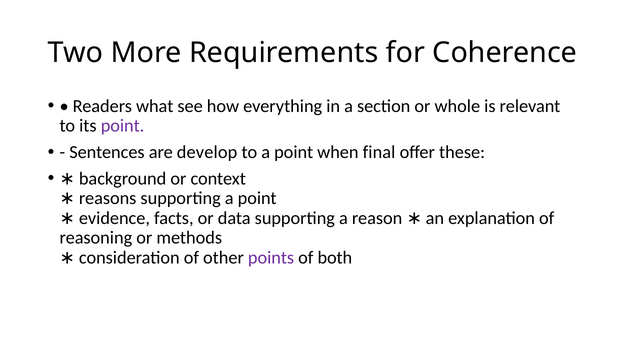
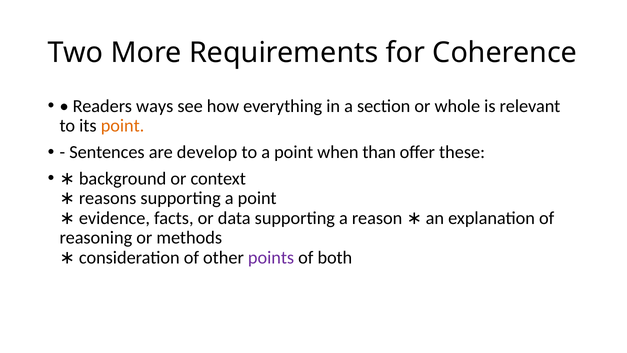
what: what -> ways (155, 106)
point colour: purple -> orange (123, 126)
final: final -> than (379, 152)
